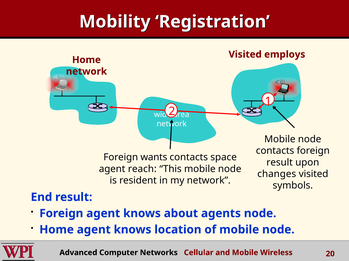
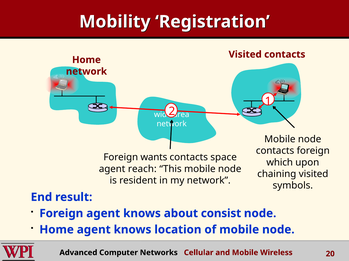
Visited employs: employs -> contacts (285, 55)
result: result -> which (280, 163)
changes: changes -> chaining (277, 174)
agents: agents -> consist (221, 214)
